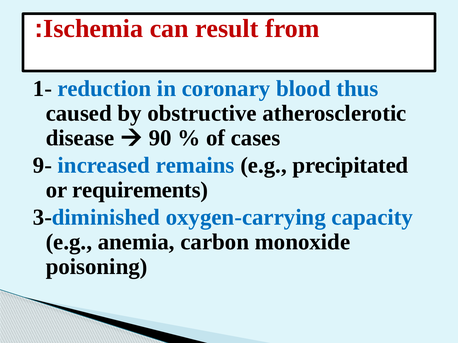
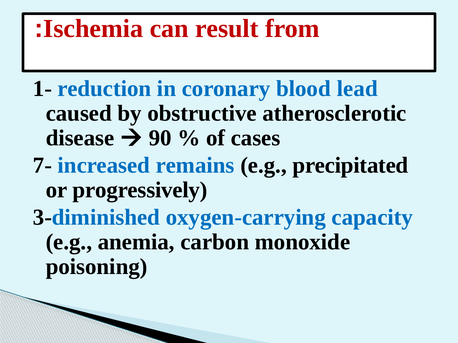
thus: thus -> lead (357, 89)
9-: 9- -> 7- (42, 165)
requirements: requirements -> progressively (140, 190)
